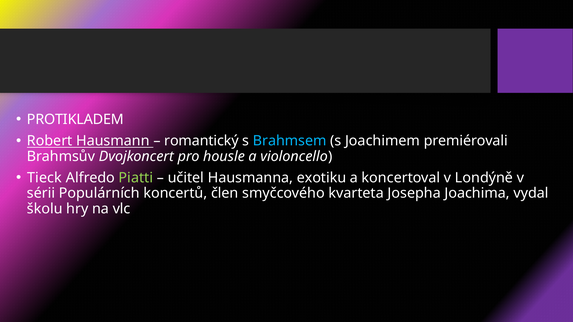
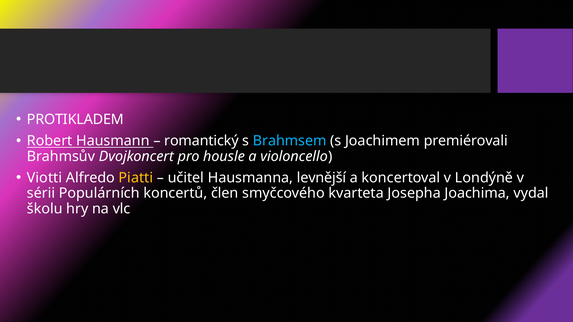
Tieck: Tieck -> Viotti (45, 178)
Piatti colour: light green -> yellow (136, 178)
exotiku: exotiku -> levnější (322, 178)
